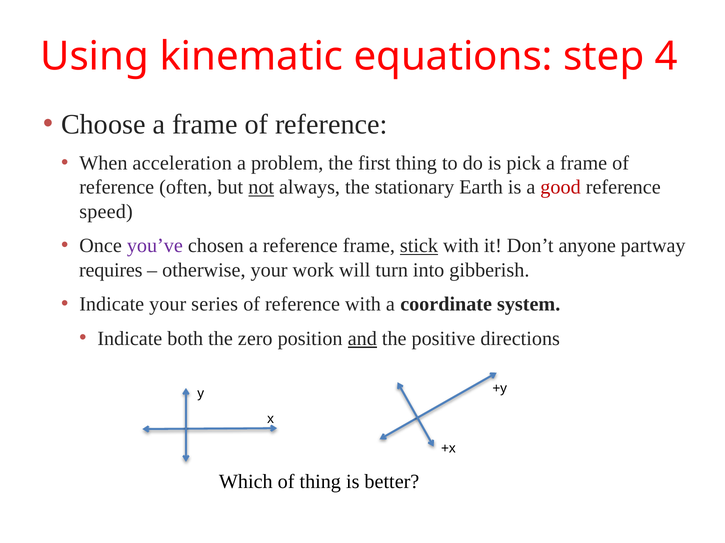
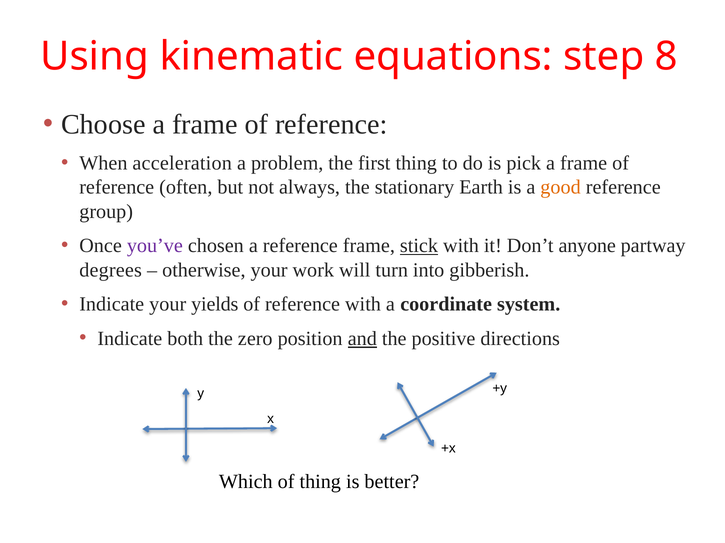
4: 4 -> 8 (666, 56)
not underline: present -> none (261, 188)
good colour: red -> orange (561, 188)
speed: speed -> group (106, 212)
requires: requires -> degrees (111, 270)
series: series -> yields (215, 305)
